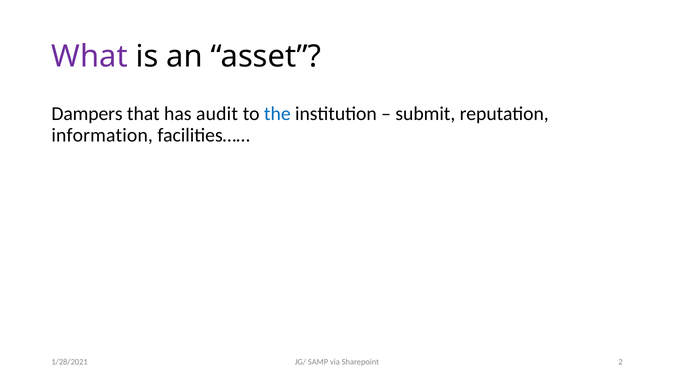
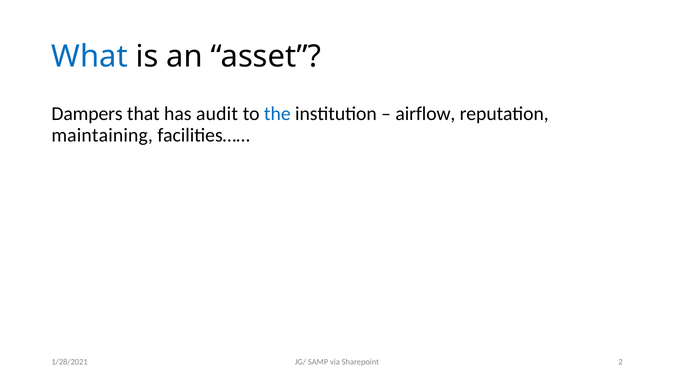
What colour: purple -> blue (90, 57)
submit: submit -> airflow (425, 114)
information: information -> maintaining (102, 135)
